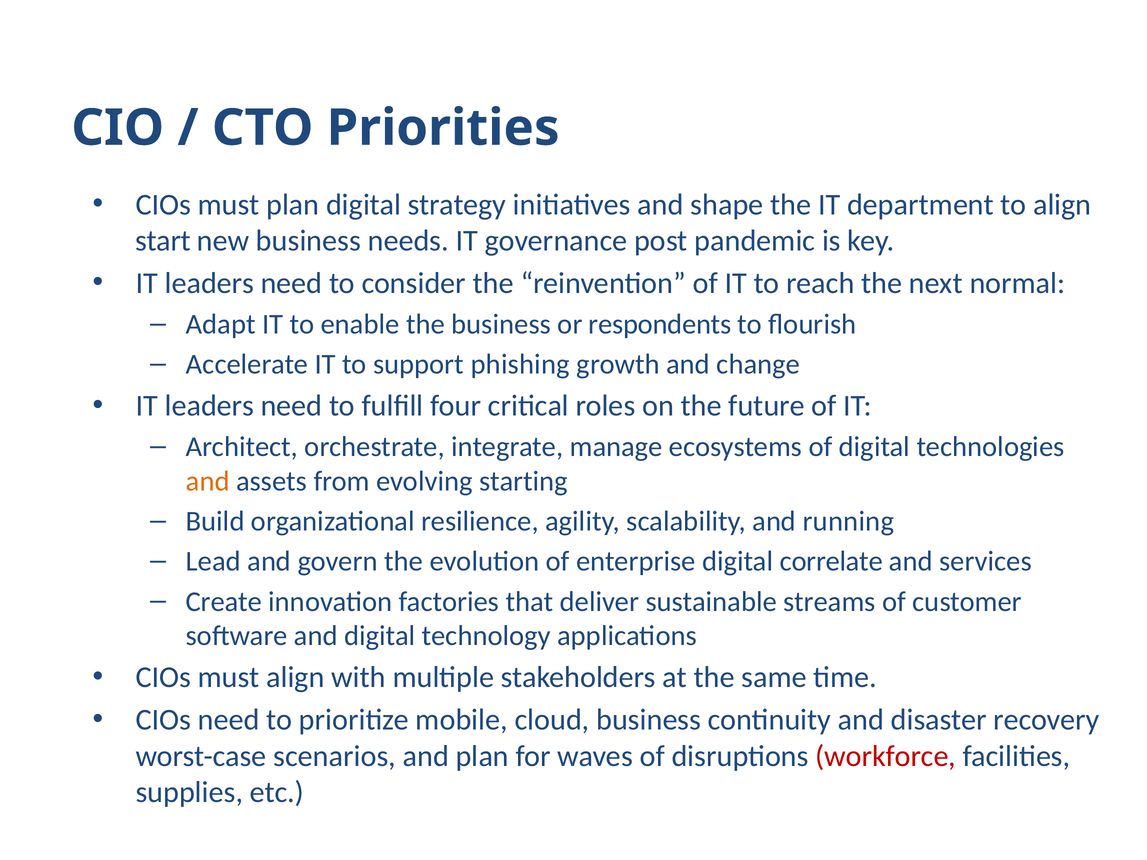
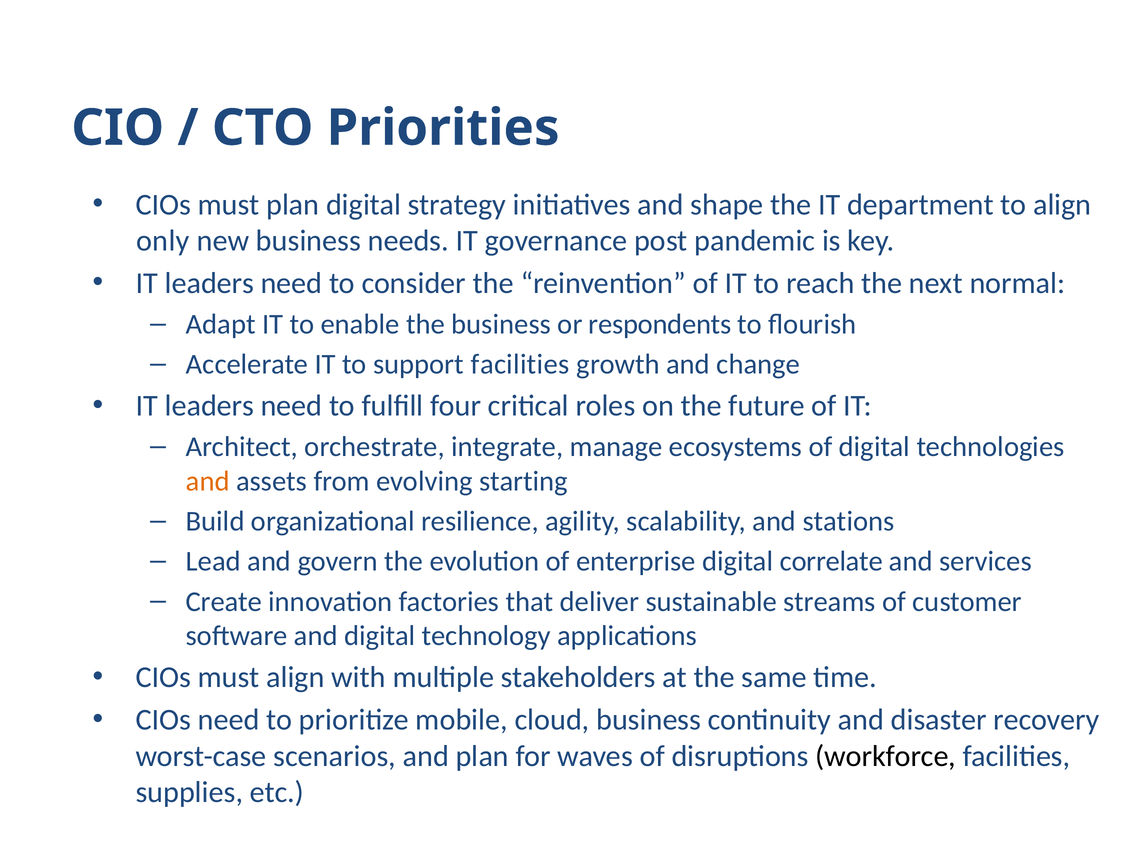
start: start -> only (163, 241)
support phishing: phishing -> facilities (520, 364)
running: running -> stations (848, 521)
workforce colour: red -> black (886, 756)
